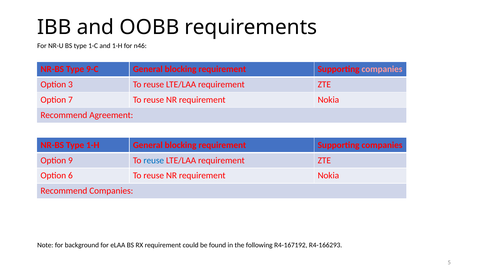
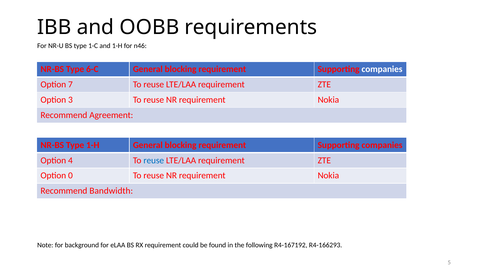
9-C: 9-C -> 6-C (92, 69)
companies colour: pink -> white (382, 69)
3: 3 -> 7 (70, 84)
7: 7 -> 3 (70, 100)
9: 9 -> 4 (70, 160)
6: 6 -> 0 (70, 175)
Recommend Companies: Companies -> Bandwidth (111, 191)
